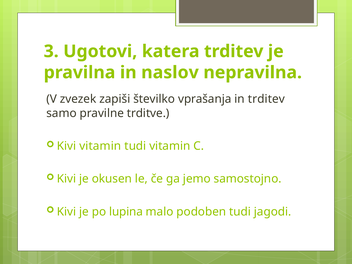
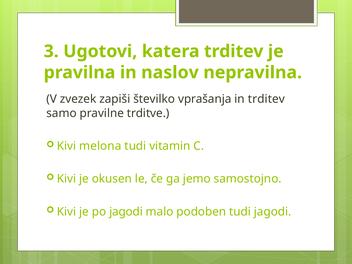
Kivi vitamin: vitamin -> melona (100, 146)
po lupina: lupina -> jagodi (126, 212)
